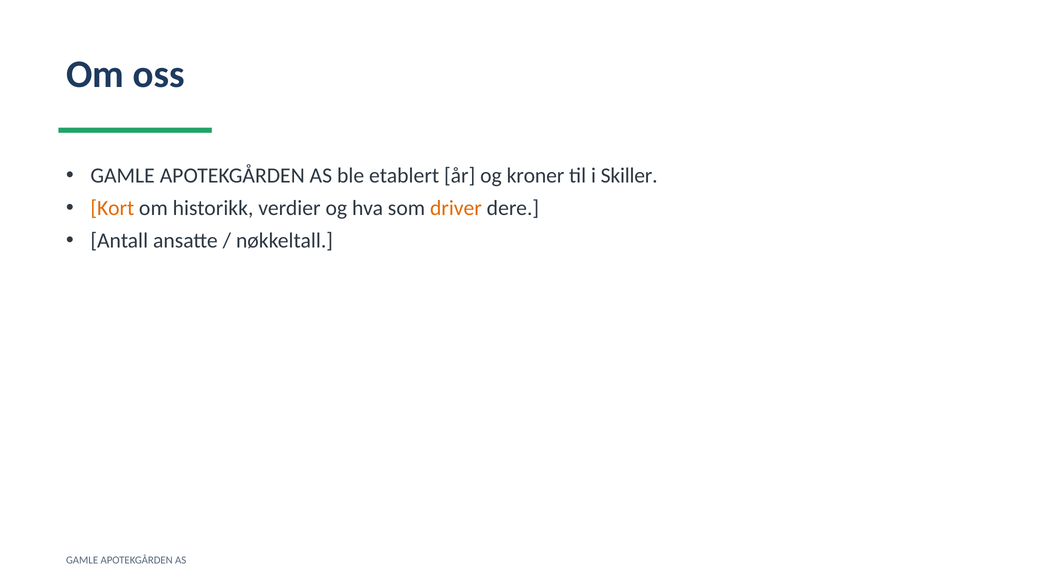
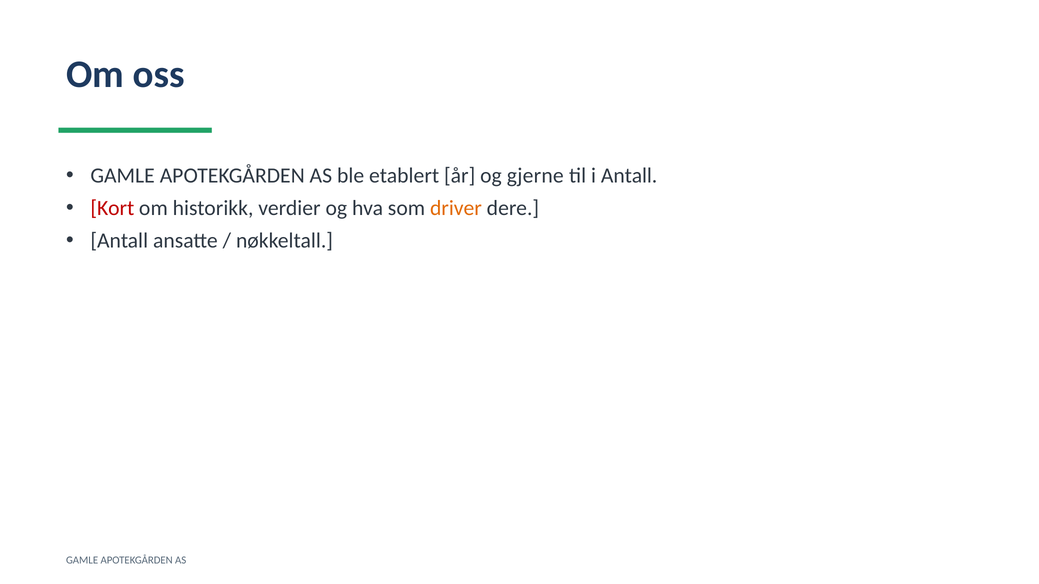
kroner: kroner -> gjerne (535, 176)
i Skiller: Skiller -> Antall (629, 176)
Kort colour: orange -> red (112, 208)
